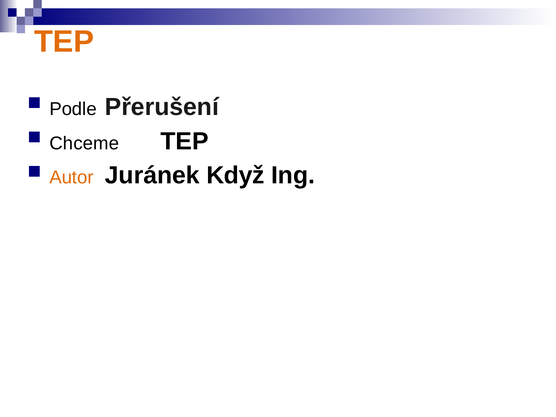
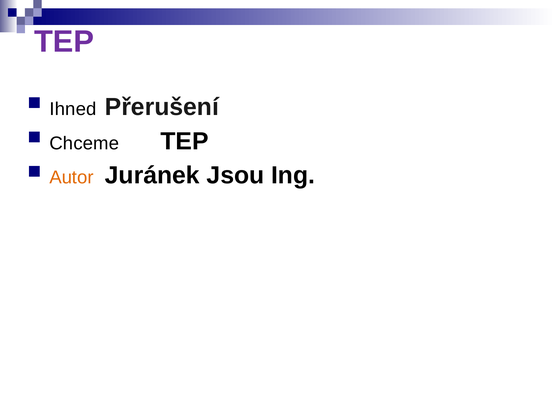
TEP colour: orange -> purple (64, 42)
Podle: Podle -> Ihned (73, 109)
Když: Když -> Jsou (235, 175)
